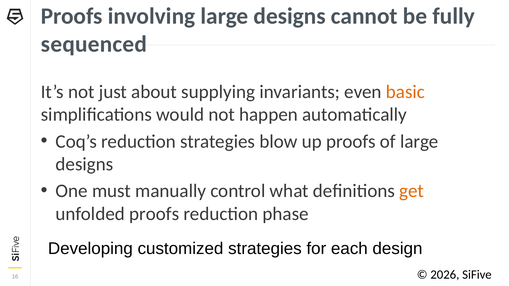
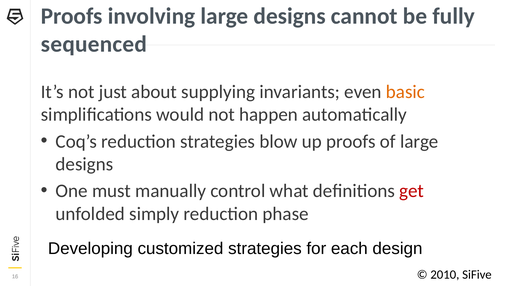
get colour: orange -> red (412, 191)
unfolded proofs: proofs -> simply (154, 214)
2026: 2026 -> 2010 (445, 275)
